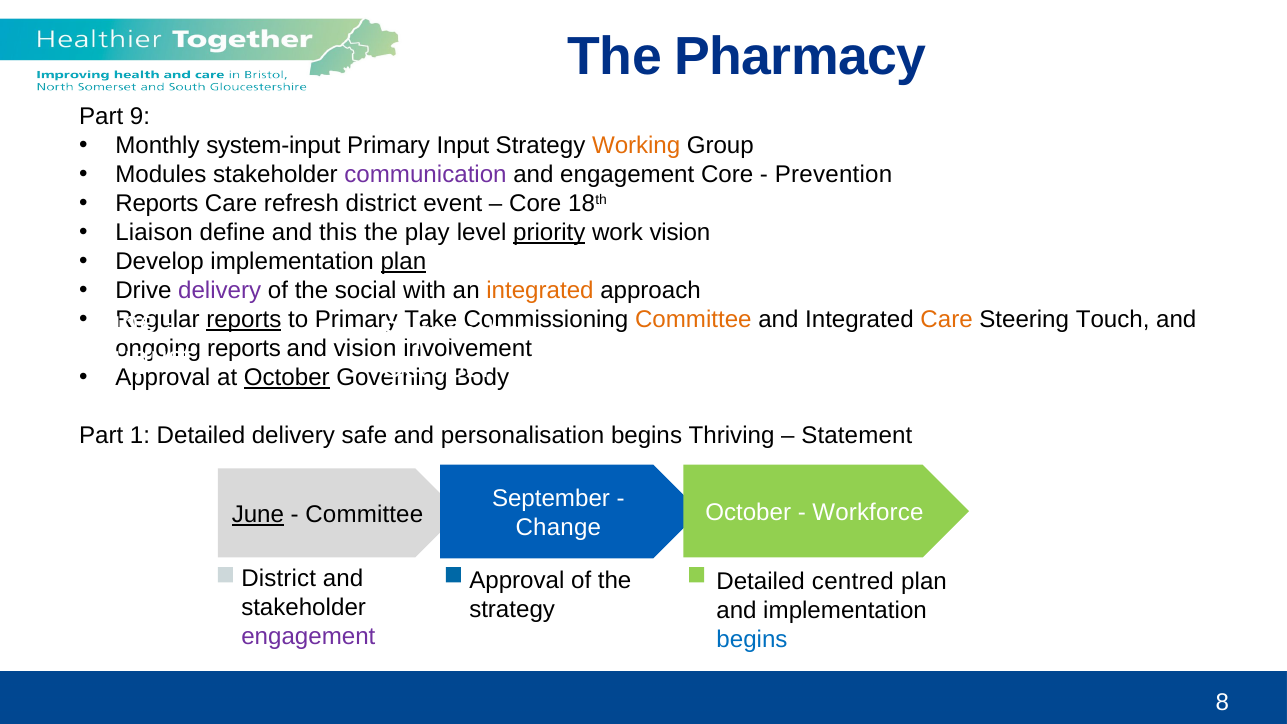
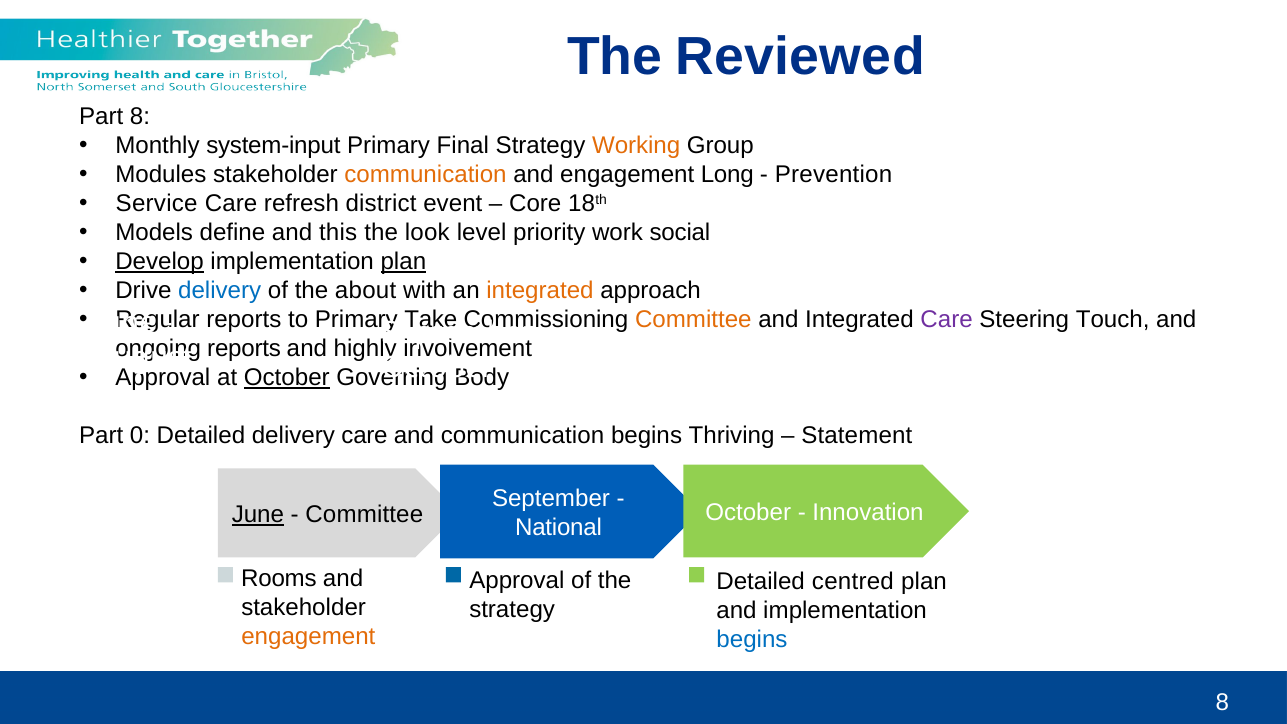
Pharmacy: Pharmacy -> Reviewed (800, 57)
Part 9: 9 -> 8 (140, 117)
Input: Input -> Final (463, 146)
communication colour: purple -> orange (426, 175)
engagement Core: Core -> Long (727, 175)
Reports: Reports -> Service (157, 204)
Liaison: Liaison -> Models (154, 233)
play: play -> look (427, 233)
priority underline: present -> none (549, 233)
work vision: vision -> social (680, 233)
Develop underline: none -> present (159, 262)
delivery colour: purple -> blue (220, 291)
social: social -> about (366, 291)
reports underline: present -> none (244, 319)
Care colour: orange -> purple (947, 319)
and vision: vision -> highly (365, 348)
1: 1 -> 0 (140, 435)
delivery safe: safe -> care (365, 435)
and personalisation: personalisation -> communication (523, 435)
Workforce: Workforce -> Innovation (868, 513)
Change: Change -> National (559, 528)
District: District -> Rooms (279, 578)
engagement colour: purple -> orange (308, 636)
